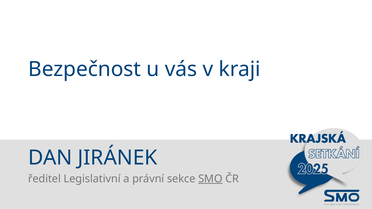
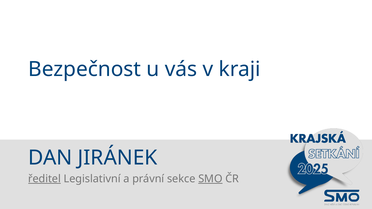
ředitel underline: none -> present (45, 179)
